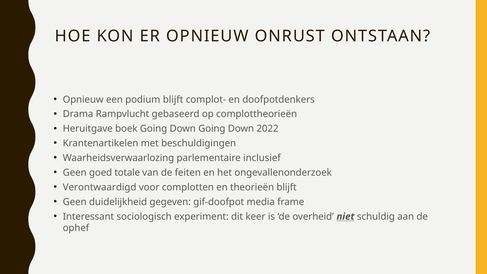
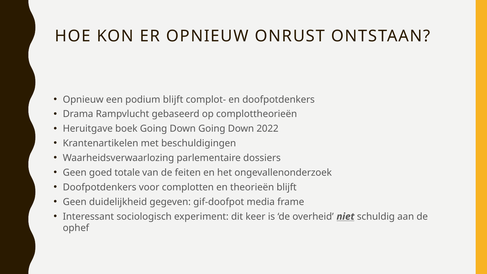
inclusief: inclusief -> dossiers (262, 158)
Verontwaardigd: Verontwaardigd -> Doofpotdenkers (100, 187)
